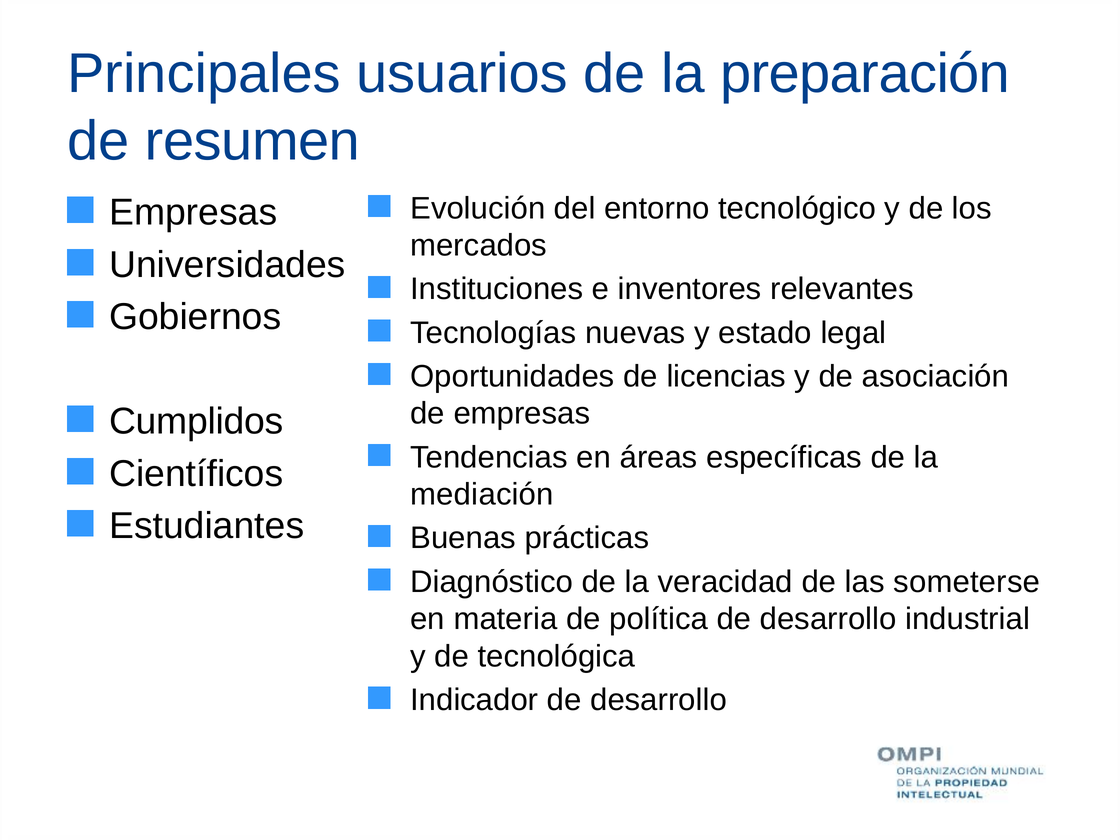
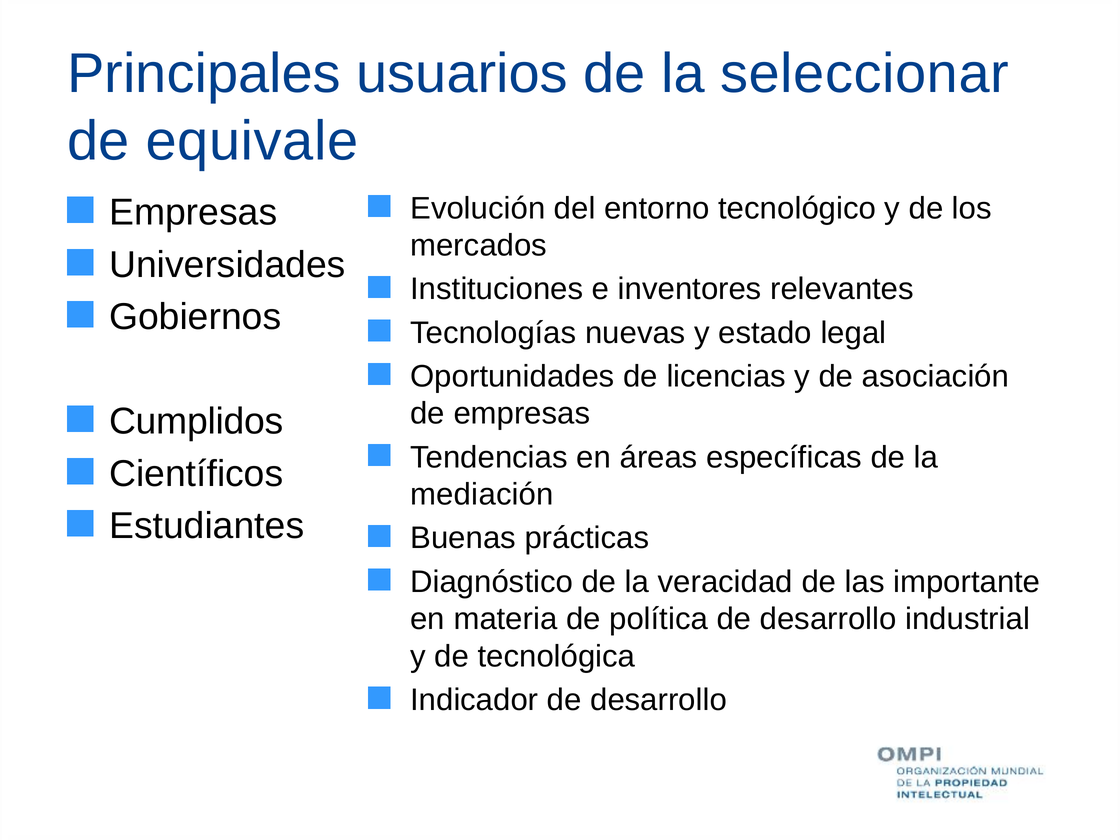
preparación: preparación -> seleccionar (865, 74)
resumen: resumen -> equivale (252, 141)
someterse: someterse -> importante (967, 582)
